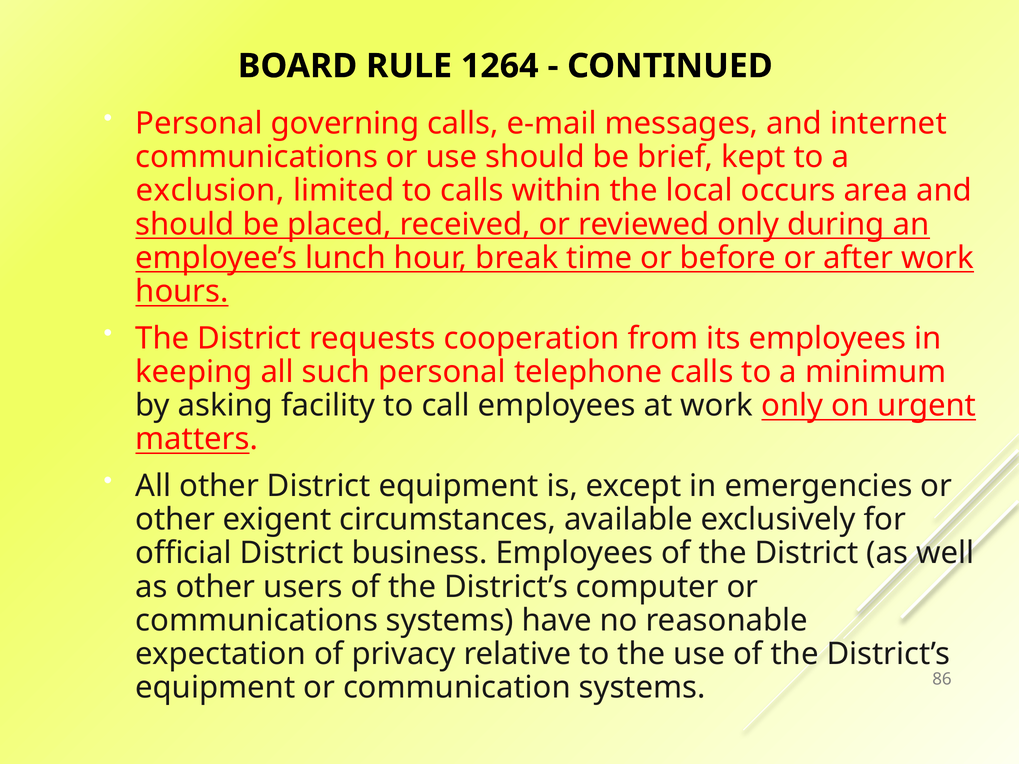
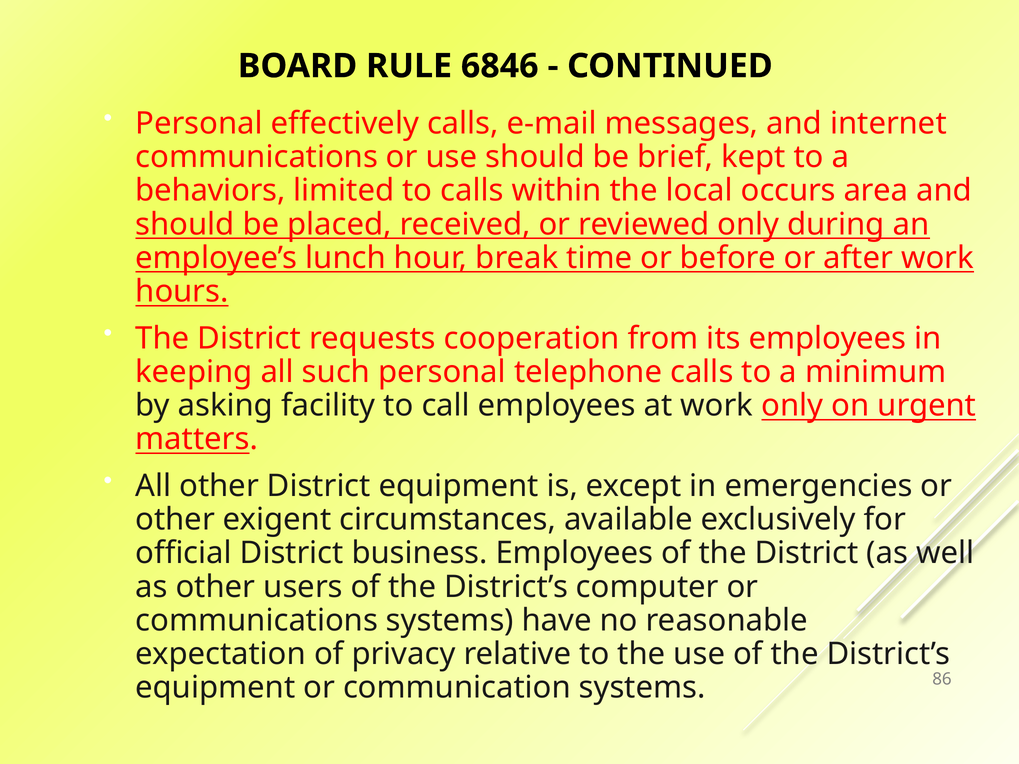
1264: 1264 -> 6846 (500, 66)
governing: governing -> effectively (345, 123)
exclusion: exclusion -> behaviors (210, 191)
